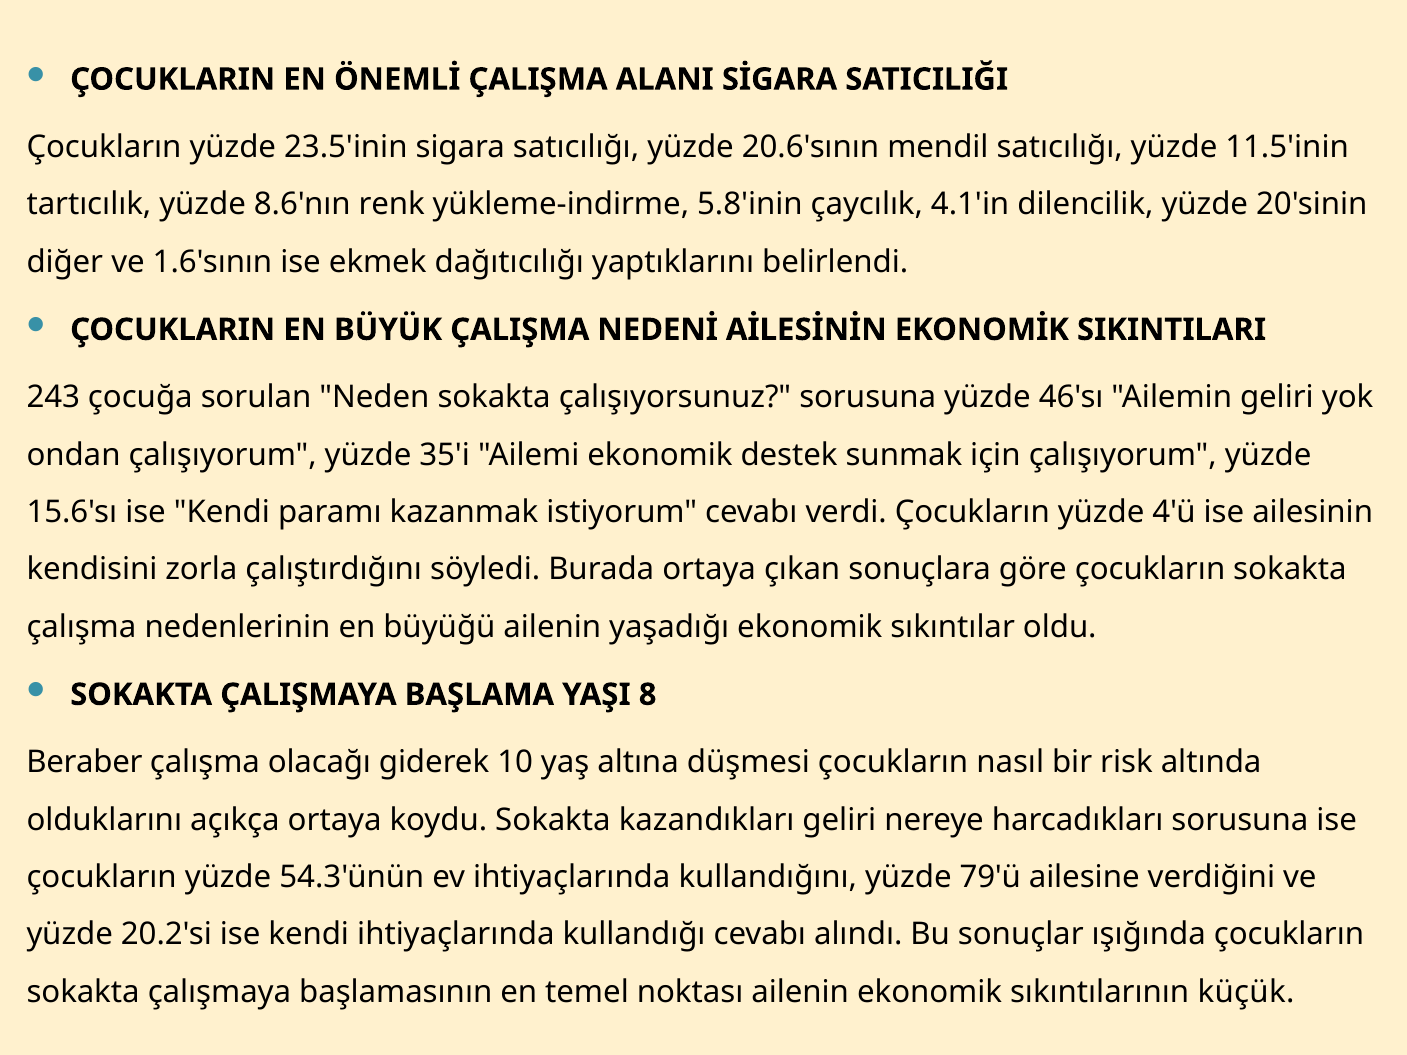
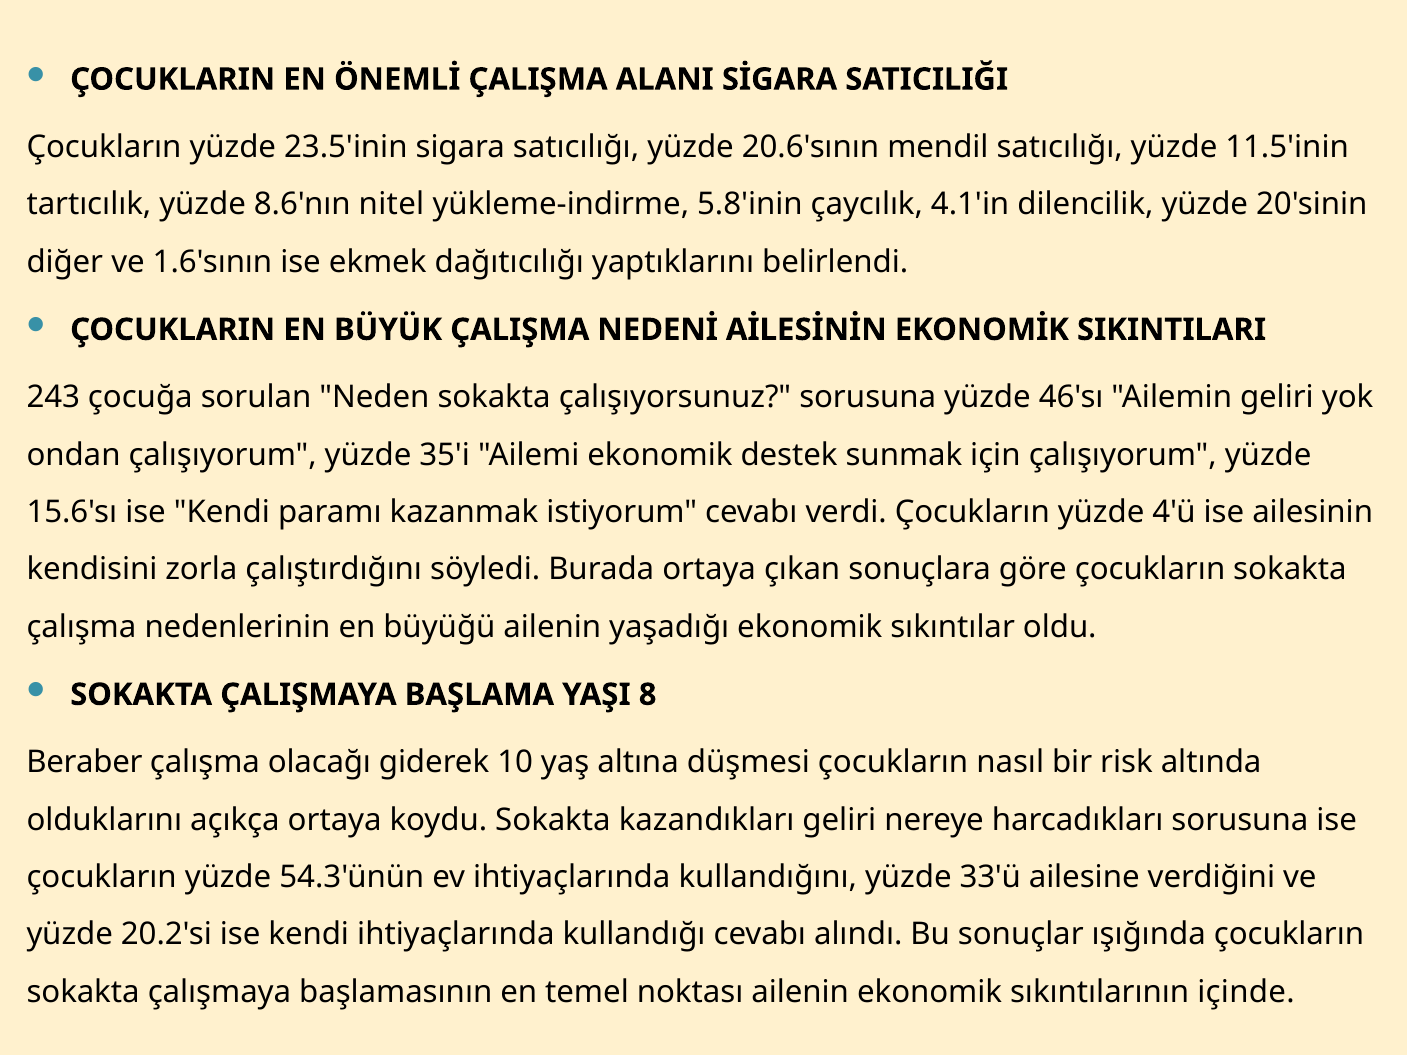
renk: renk -> nitel (391, 205)
79'ü: 79'ü -> 33'ü (990, 877)
küçük: küçük -> içinde (1246, 992)
